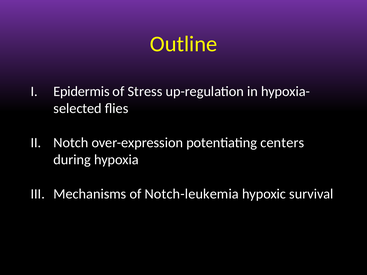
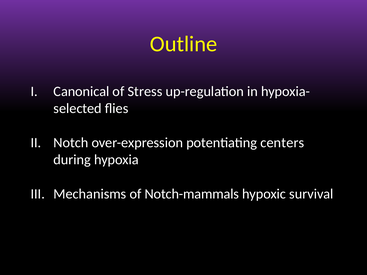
Epidermis: Epidermis -> Canonical (81, 91)
Notch-leukemia: Notch-leukemia -> Notch-mammals (192, 194)
